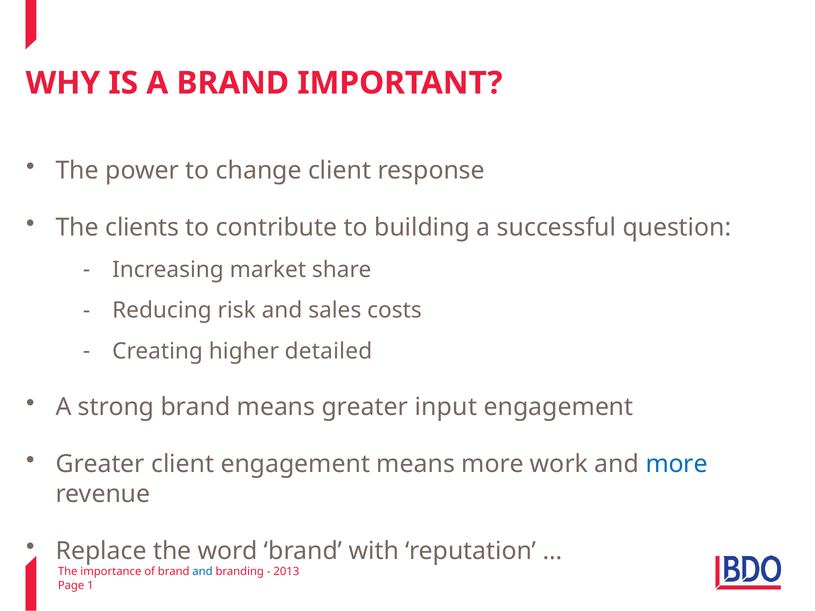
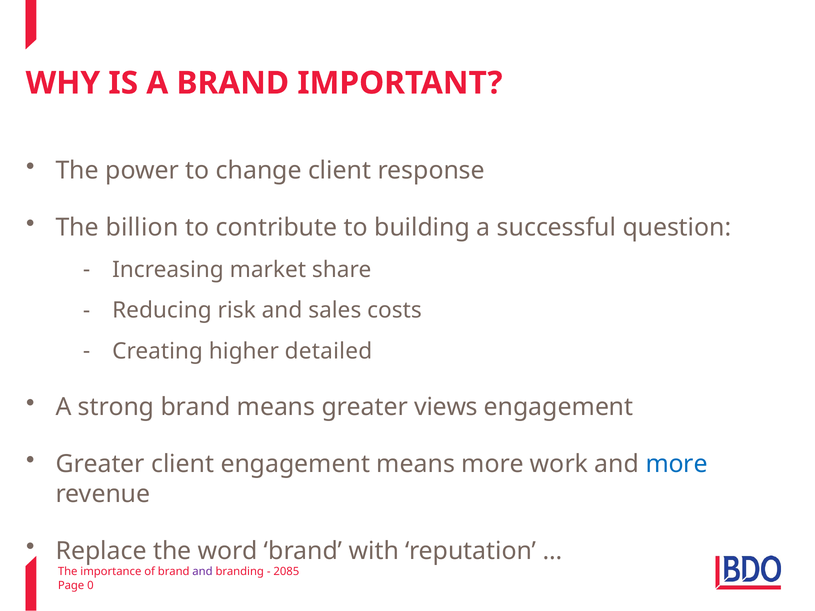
clients: clients -> billion (142, 228)
input: input -> views (446, 407)
and colour: blue -> purple (202, 572)
2013: 2013 -> 2085 (286, 572)
1: 1 -> 0 (90, 586)
